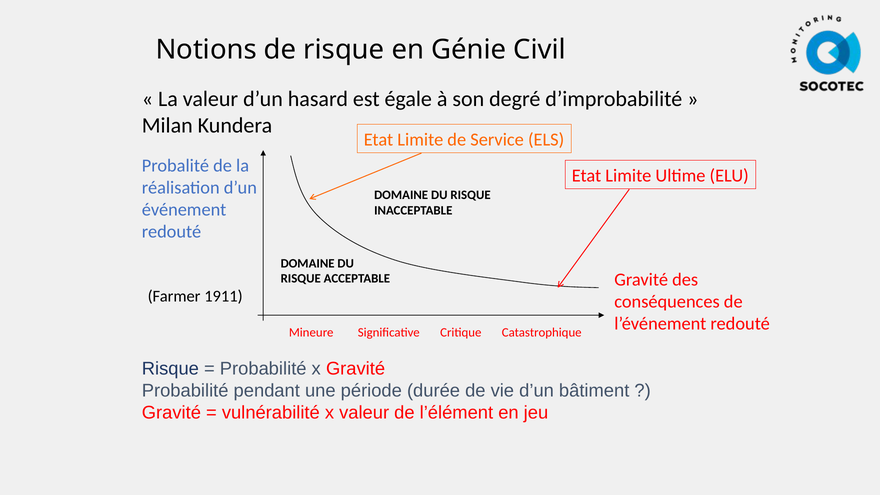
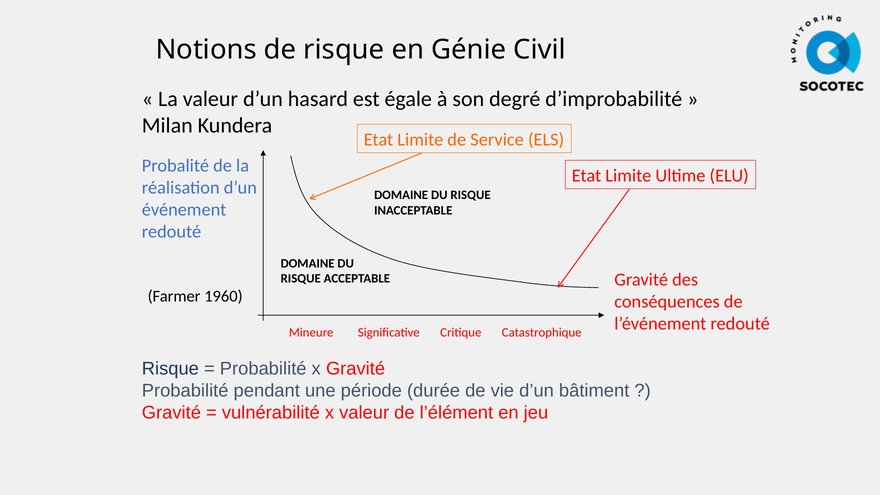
1911: 1911 -> 1960 (223, 296)
